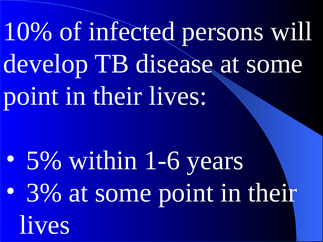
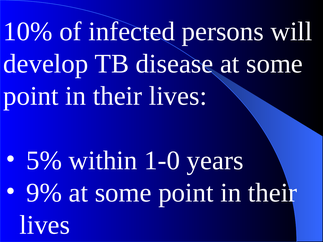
1-6: 1-6 -> 1-0 (162, 161)
3%: 3% -> 9% (44, 193)
